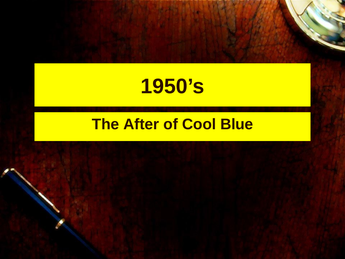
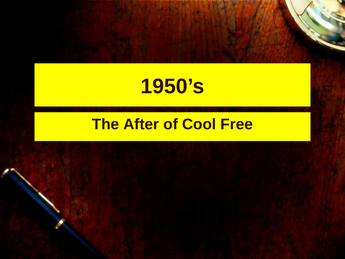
Blue: Blue -> Free (237, 124)
